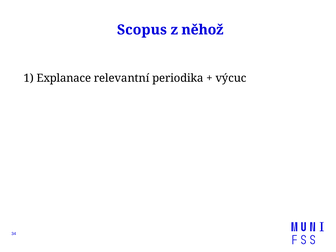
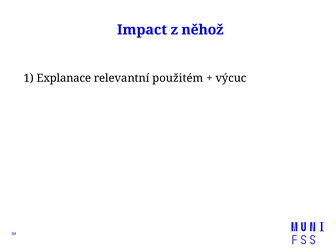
Scopus: Scopus -> Impact (142, 30)
periodika: periodika -> použitém (178, 78)
